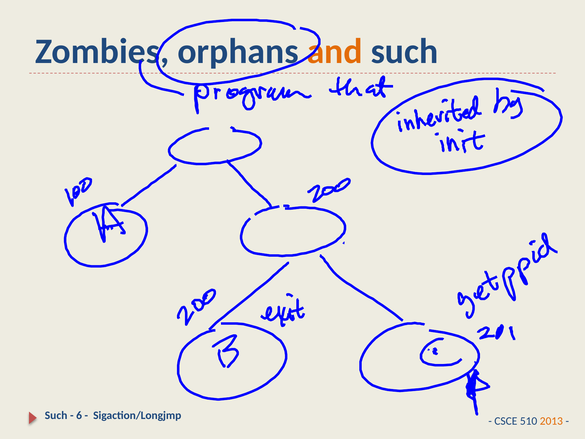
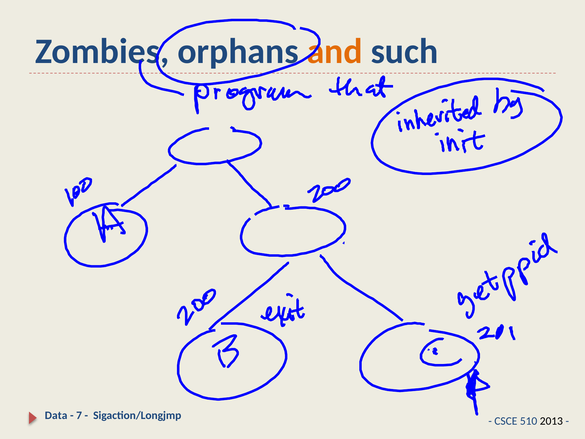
Such: Such -> Data (56, 415)
6: 6 -> 7 (79, 415)
2013 colour: orange -> black (551, 421)
